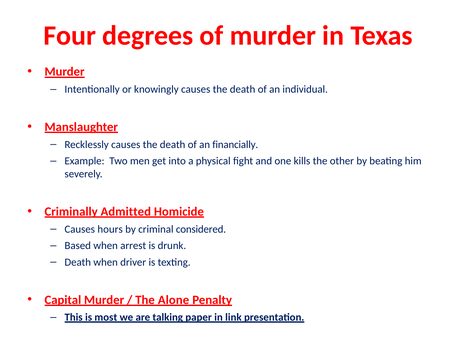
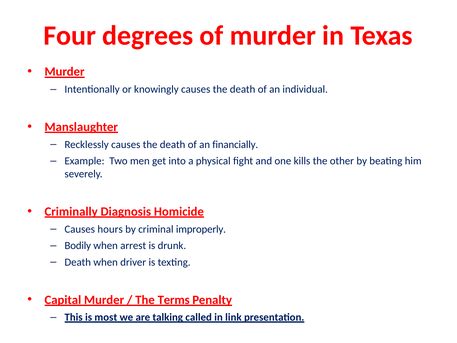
Admitted: Admitted -> Diagnosis (126, 211)
considered: considered -> improperly (201, 229)
Based: Based -> Bodily (78, 246)
Alone: Alone -> Terms (174, 300)
paper: paper -> called (199, 317)
